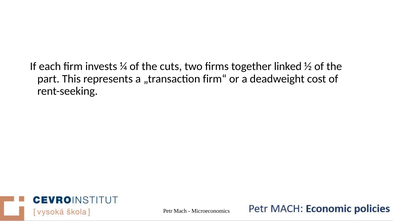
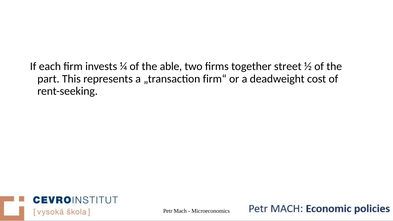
cuts: cuts -> able (171, 66)
linked: linked -> street (288, 66)
